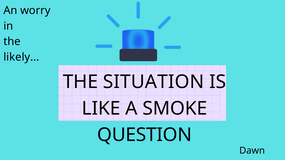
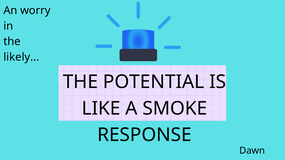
SITUATION: SITUATION -> POTENTIAL (154, 82)
QUESTION: QUESTION -> RESPONSE (144, 135)
